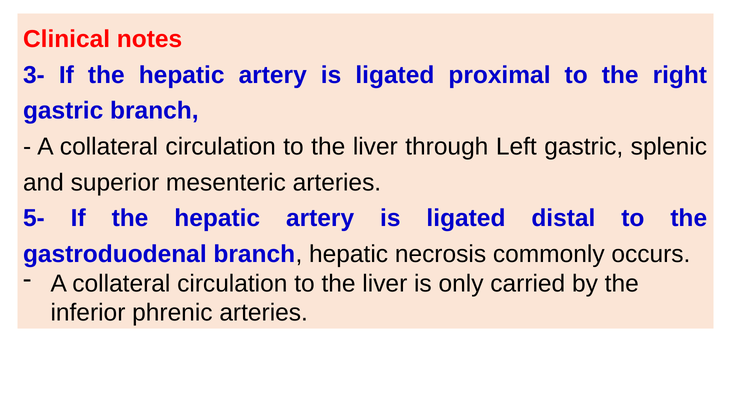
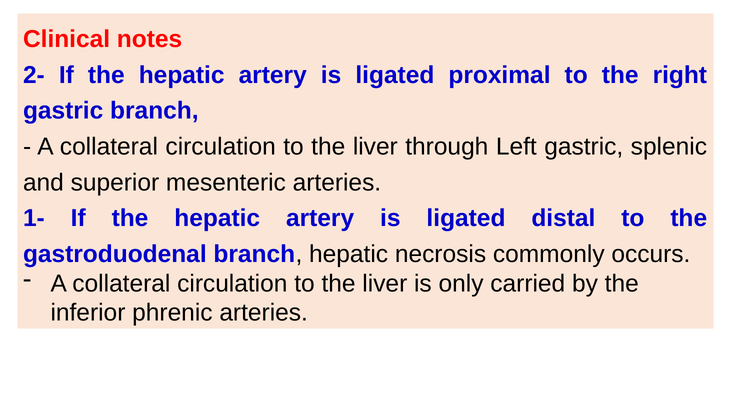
3-: 3- -> 2- (34, 75)
5-: 5- -> 1- (34, 219)
